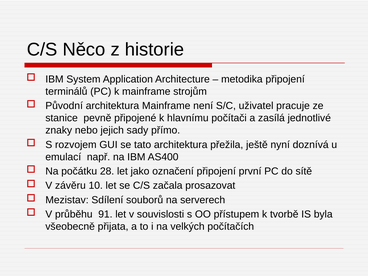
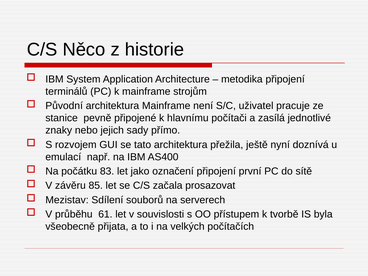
28: 28 -> 83 (107, 171)
10: 10 -> 85 (96, 186)
91: 91 -> 61 (105, 214)
